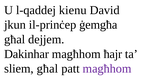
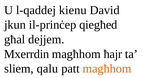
ġemgħa: ġemgħa -> qiegħed (98, 25)
Dakinhar: Dakinhar -> Mxerrdin (27, 54)
sliem għal: għal -> qalu (47, 69)
magħhom colour: purple -> orange (107, 69)
